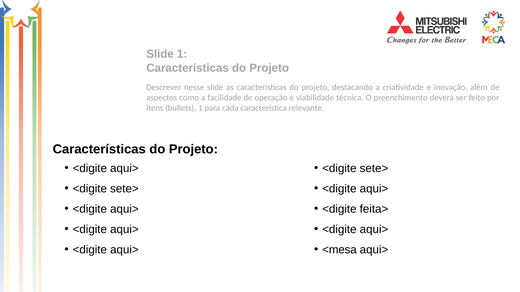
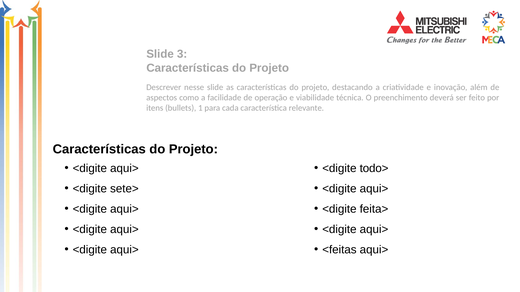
Slide 1: 1 -> 3 (182, 54)
sete>: sete> -> todo> (374, 169)
<mesa: <mesa -> <feitas (339, 250)
